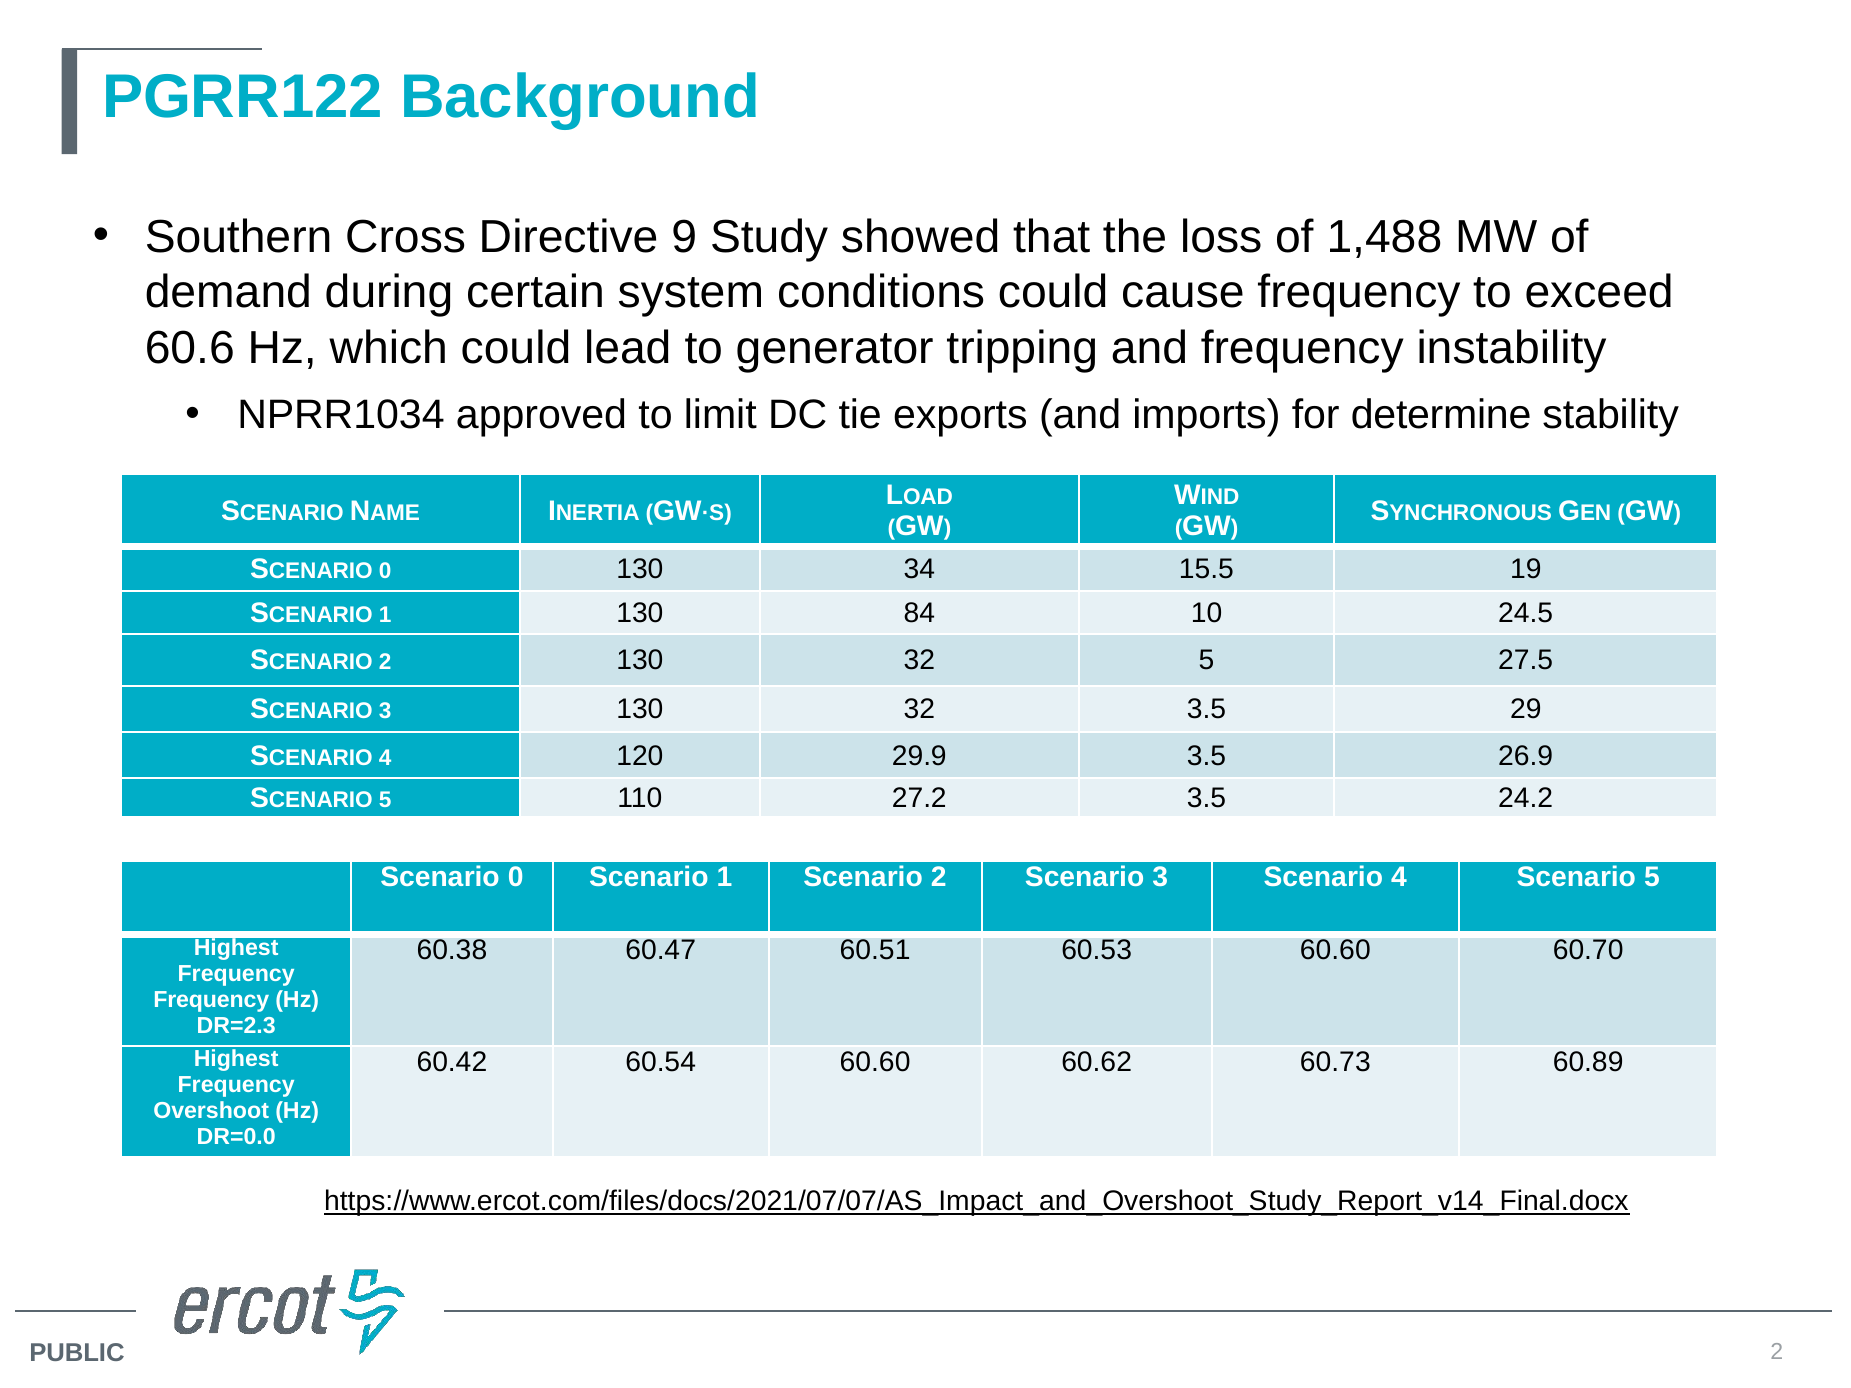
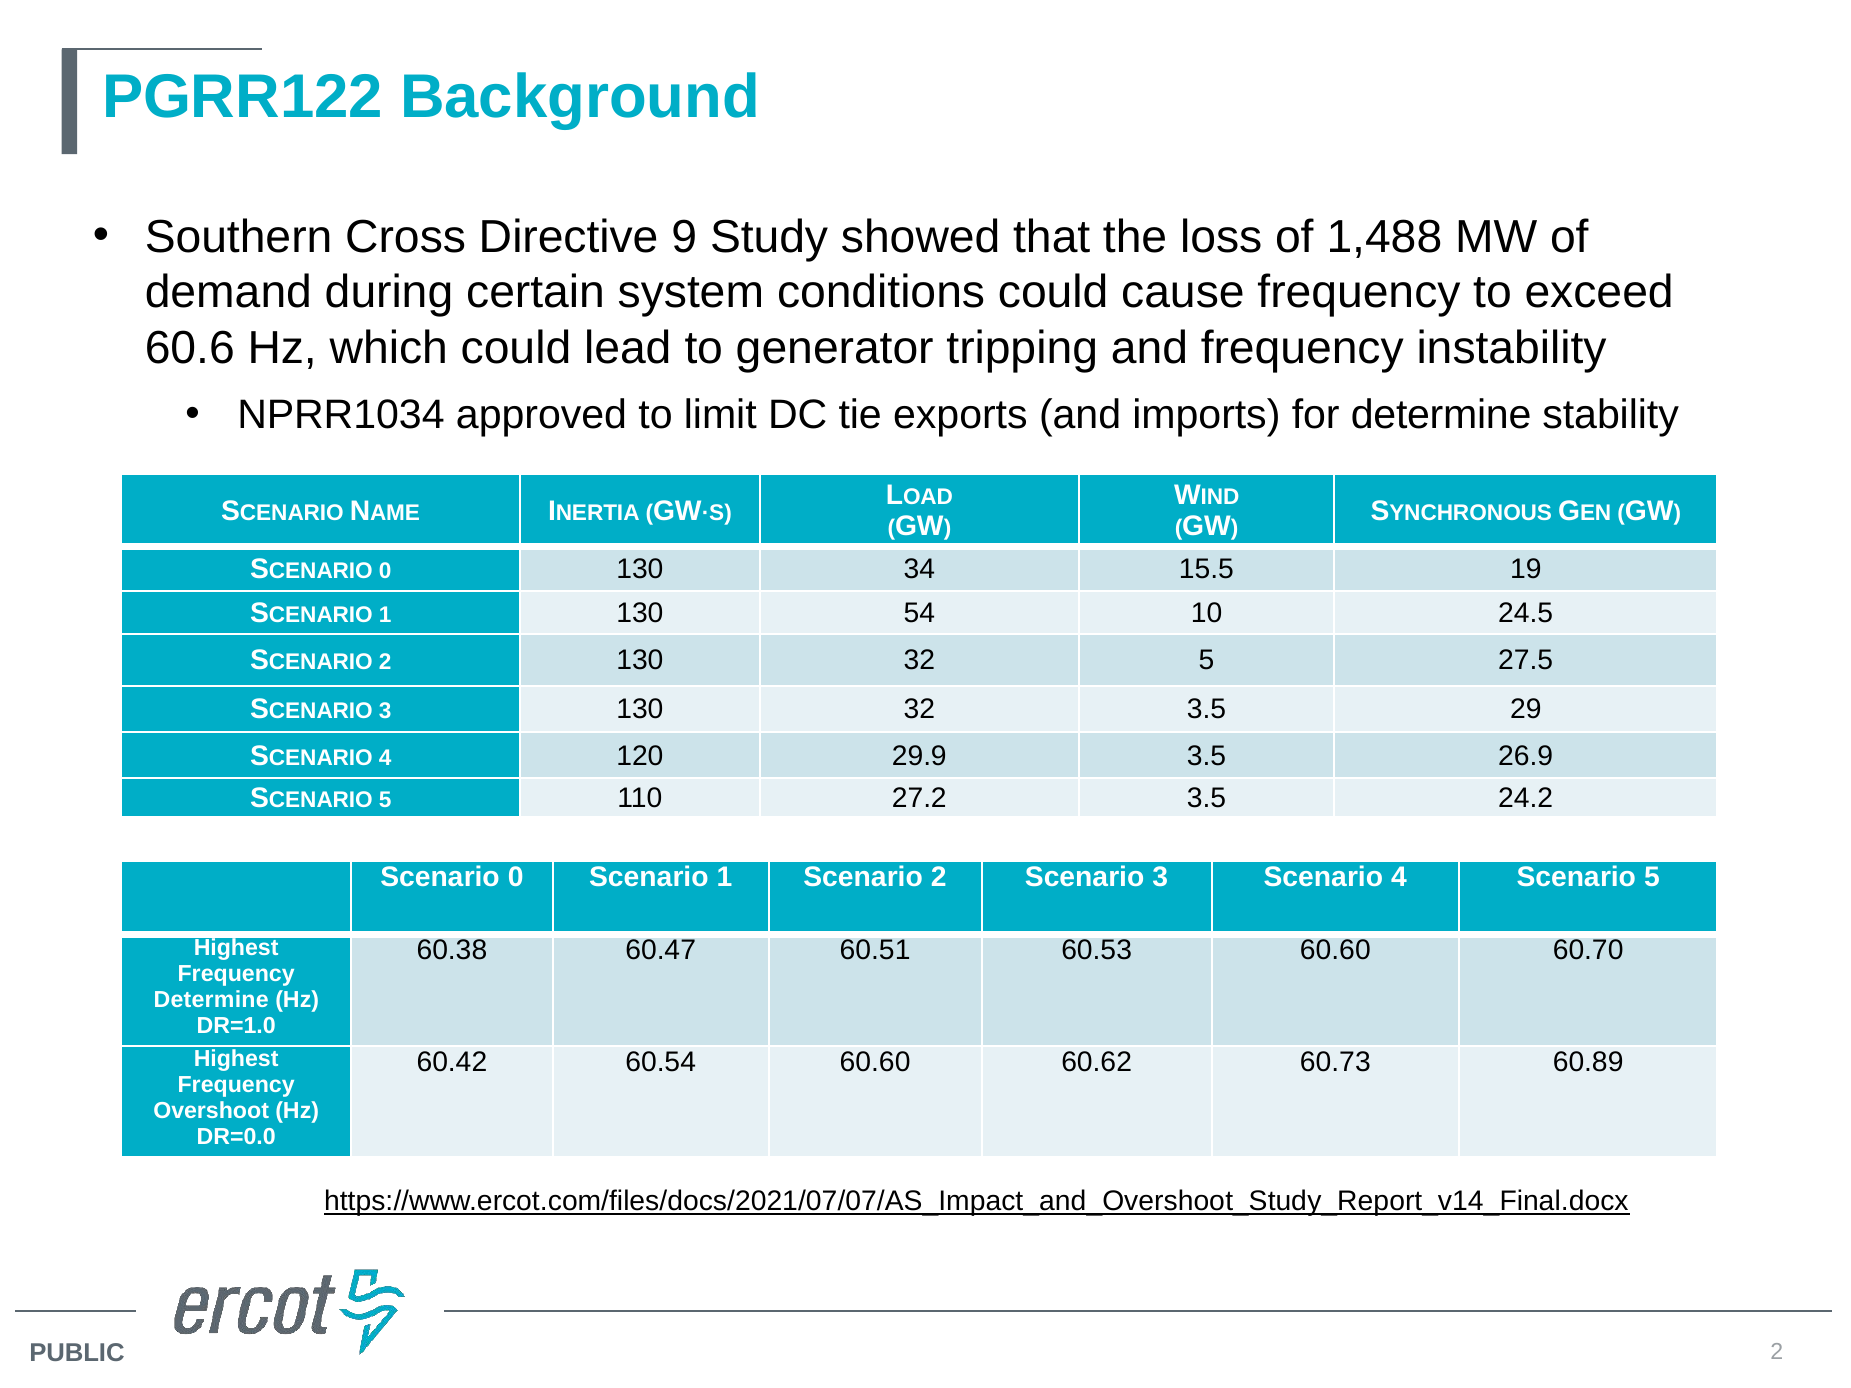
84: 84 -> 54 (919, 613)
Frequency: Frequency -> Determine (211, 1000)
DR=2.3: DR=2.3 -> DR=1.0 (236, 1026)
